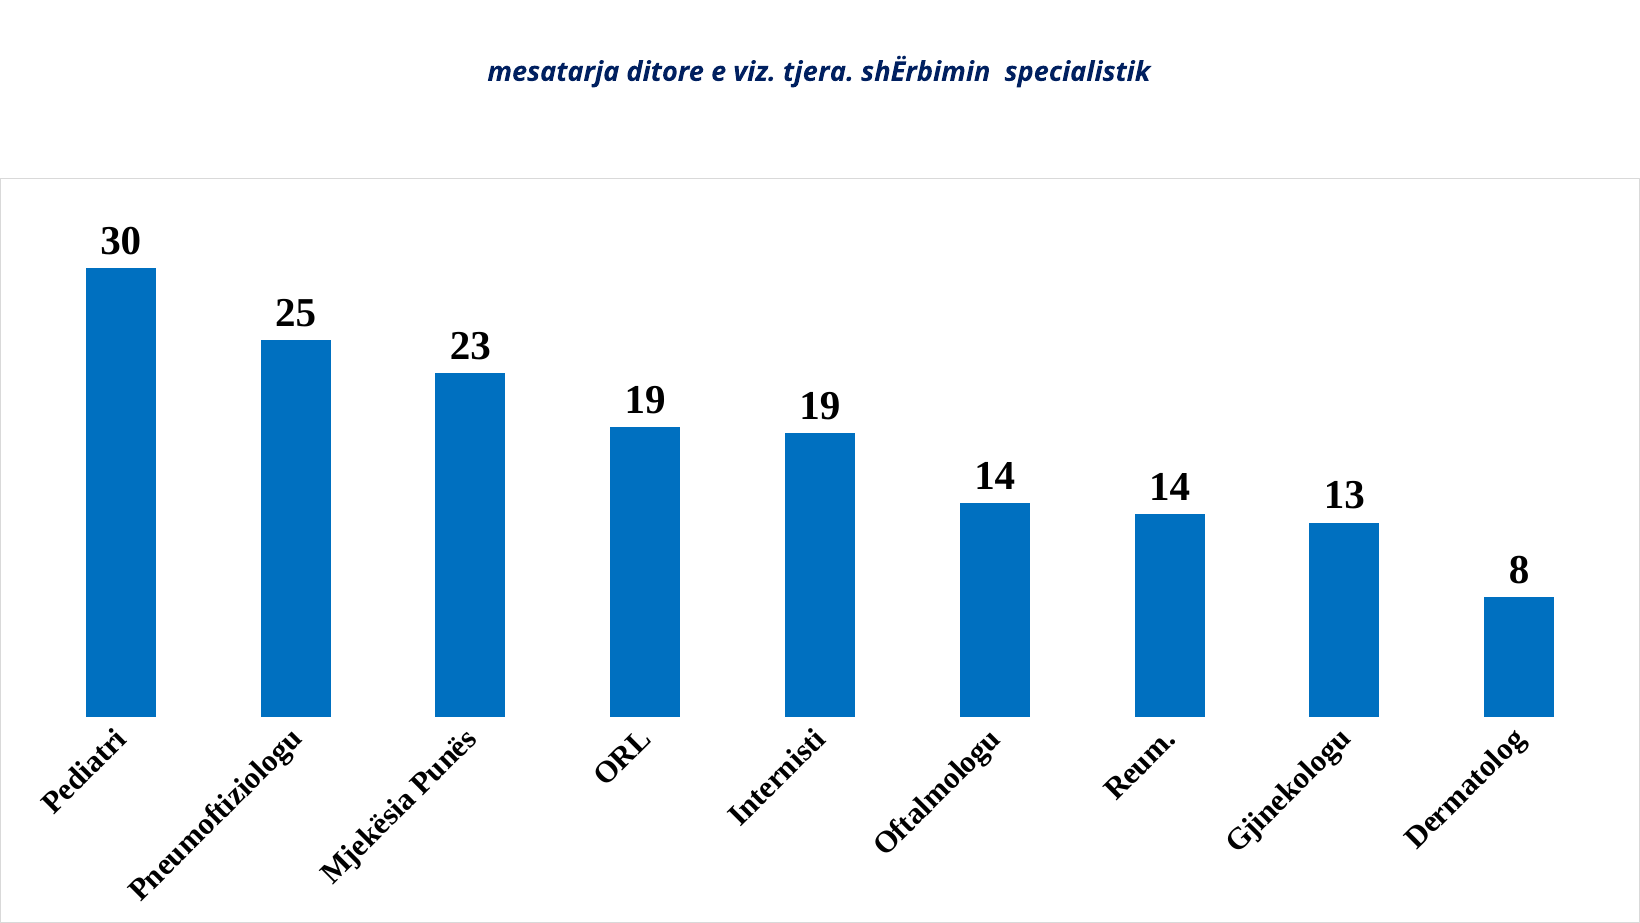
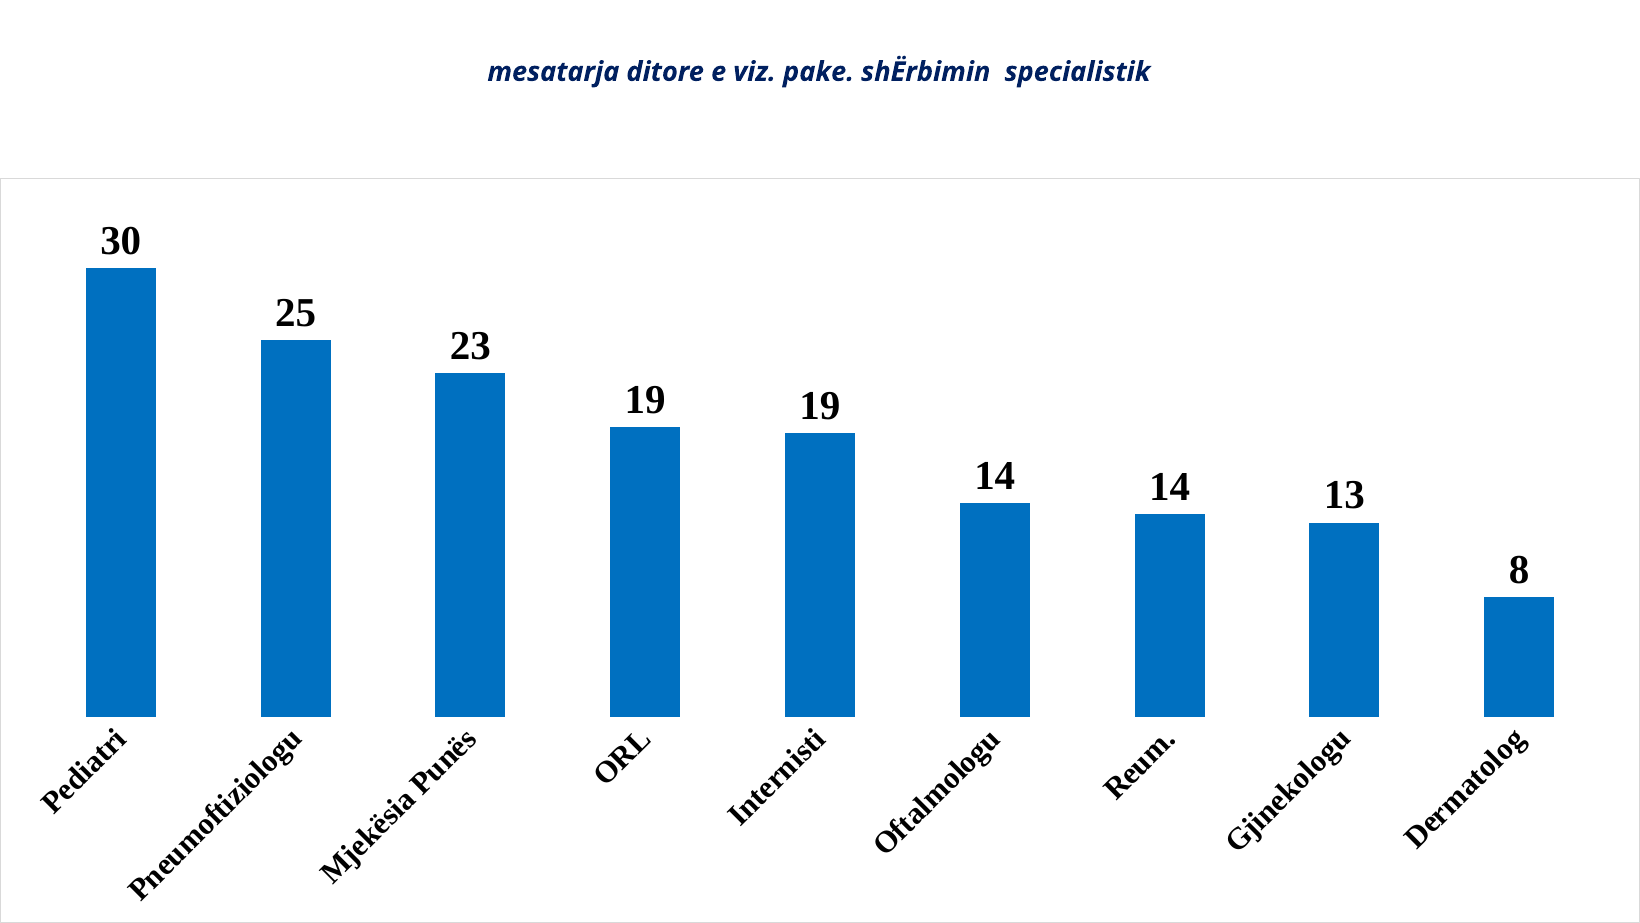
tjera: tjera -> pake (819, 72)
